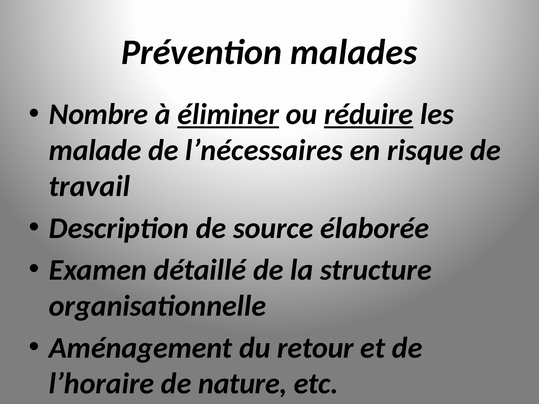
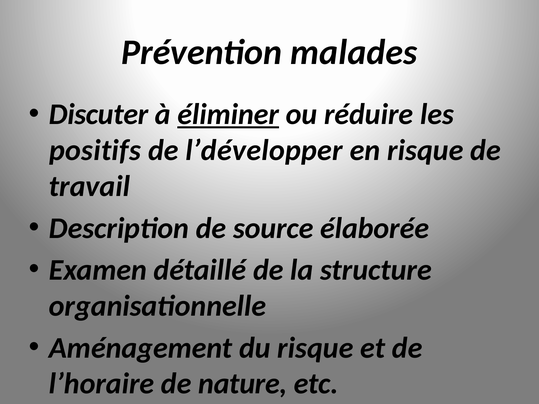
Nombre: Nombre -> Discuter (99, 115)
réduire underline: present -> none (369, 115)
malade: malade -> positifs (95, 150)
l’nécessaires: l’nécessaires -> l’développer (264, 150)
du retour: retour -> risque (315, 348)
